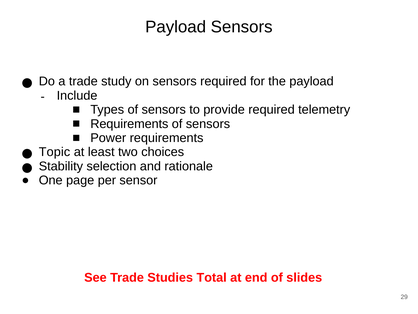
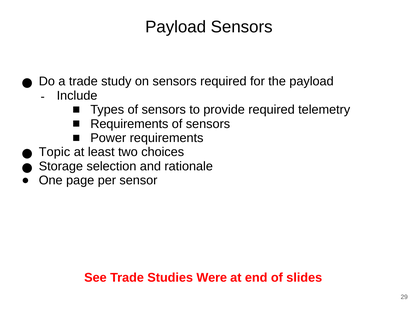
Stability: Stability -> Storage (61, 166)
Total: Total -> Were (212, 277)
